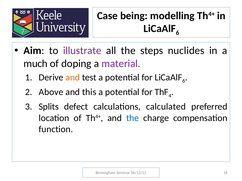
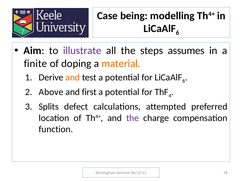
nuclides: nuclides -> assumes (186, 51)
much: much -> finite (35, 64)
material colour: purple -> orange (121, 64)
this: this -> first (89, 92)
calculated: calculated -> attempted (166, 107)
the colour: blue -> purple (133, 118)
